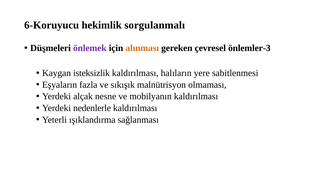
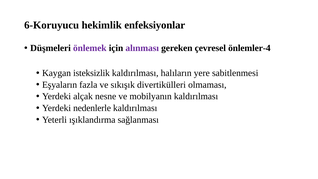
sorgulanmalı: sorgulanmalı -> enfeksiyonlar (155, 25)
alınması colour: orange -> purple (142, 48)
önlemler-3: önlemler-3 -> önlemler-4 (249, 48)
malnütrisyon: malnütrisyon -> divertikülleri (161, 85)
